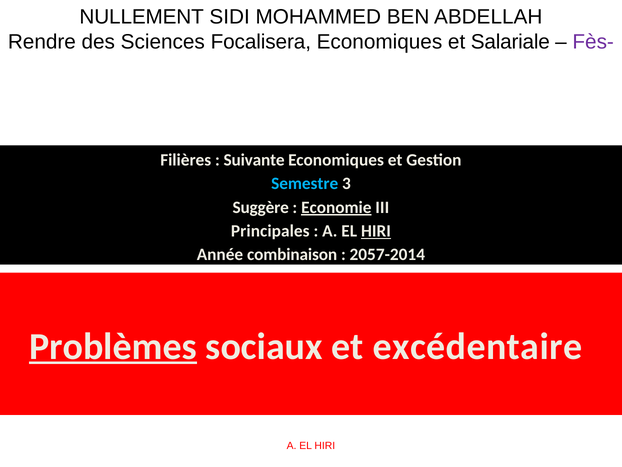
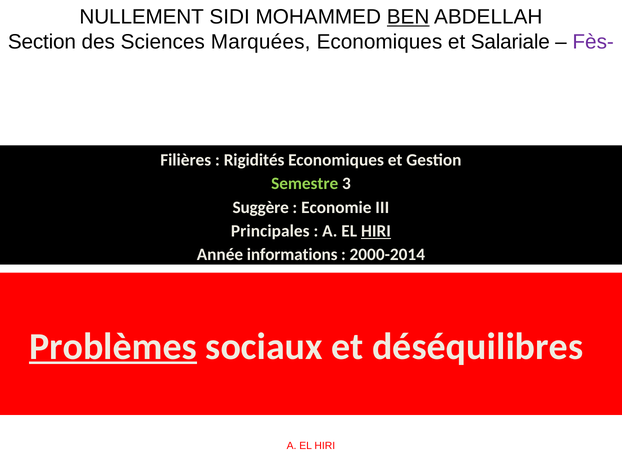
BEN underline: none -> present (408, 17)
Rendre: Rendre -> Section (42, 42)
Focalisera: Focalisera -> Marquées (261, 42)
Suivante: Suivante -> Rigidités (254, 160)
Semestre colour: light blue -> light green (305, 183)
Economie underline: present -> none (336, 207)
combinaison: combinaison -> informations (292, 254)
2057-2014: 2057-2014 -> 2000-2014 (387, 254)
excédentaire: excédentaire -> déséquilibres (478, 346)
